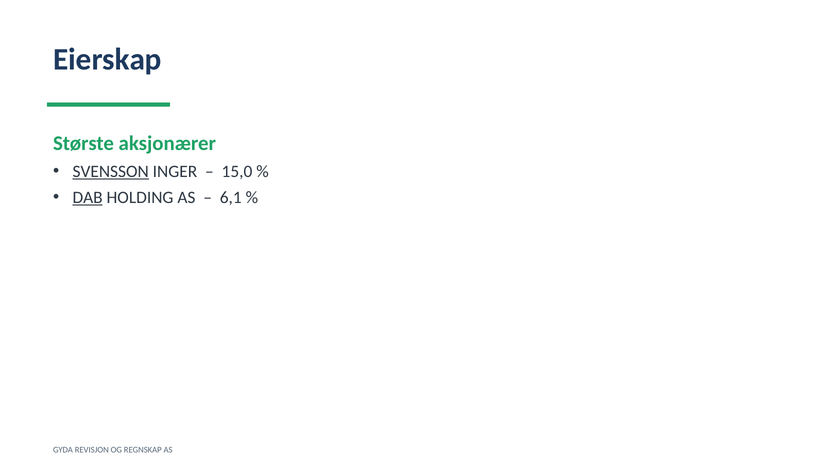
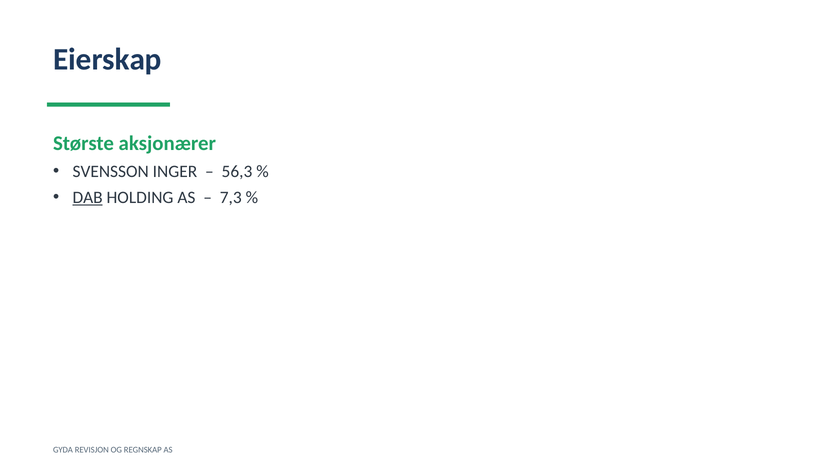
SVENSSON underline: present -> none (111, 171)
15,0: 15,0 -> 56,3 (237, 171)
6,1: 6,1 -> 7,3 (231, 198)
